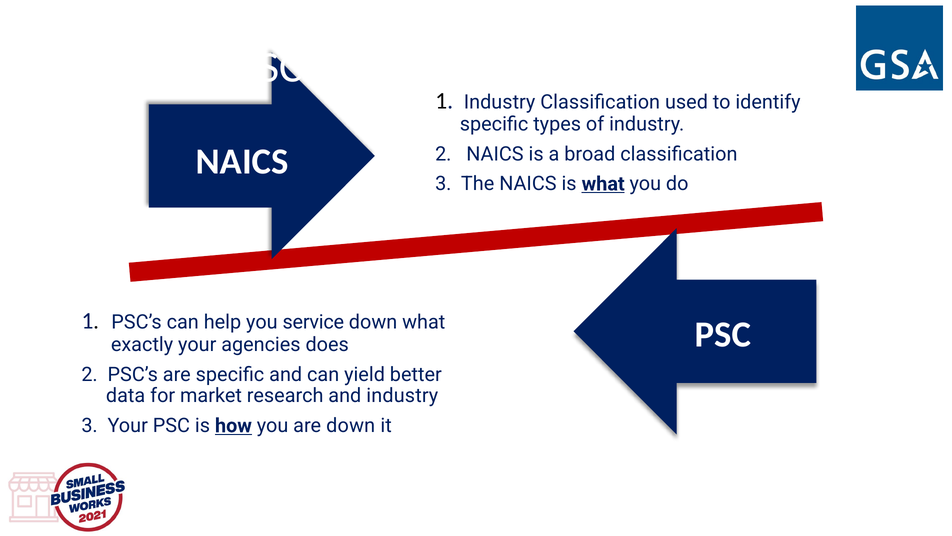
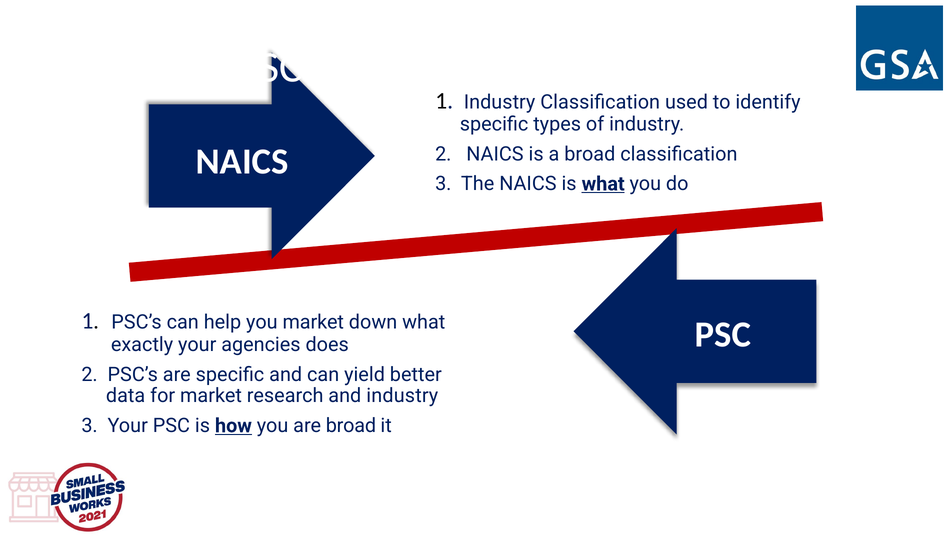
you service: service -> market (313, 322)
are down: down -> broad (351, 425)
